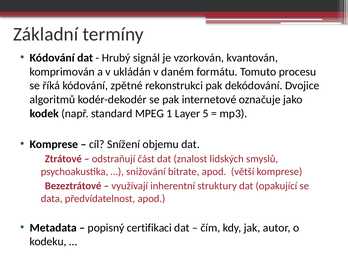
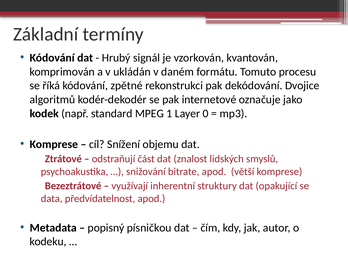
5: 5 -> 0 (206, 113)
certifikaci: certifikaci -> písničkou (149, 228)
